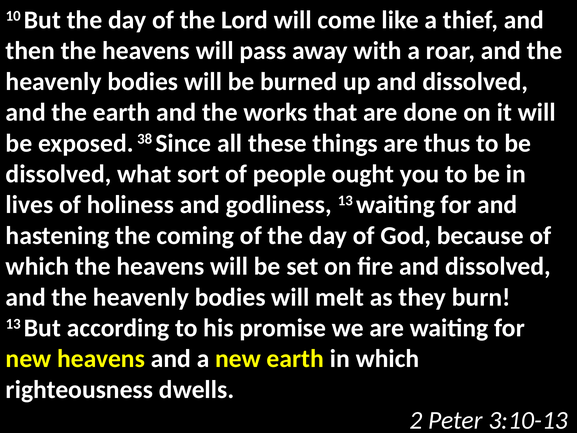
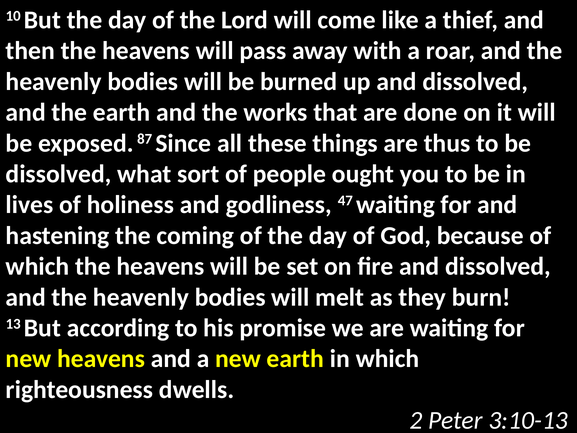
38: 38 -> 87 (145, 139)
godliness 13: 13 -> 47 (345, 201)
